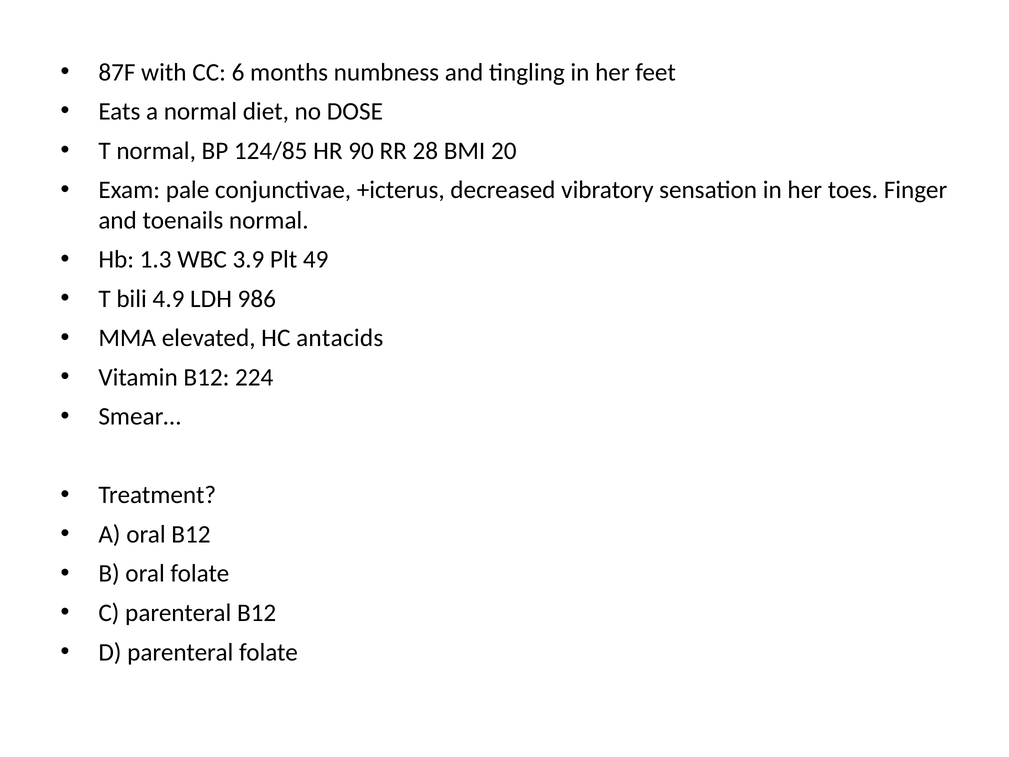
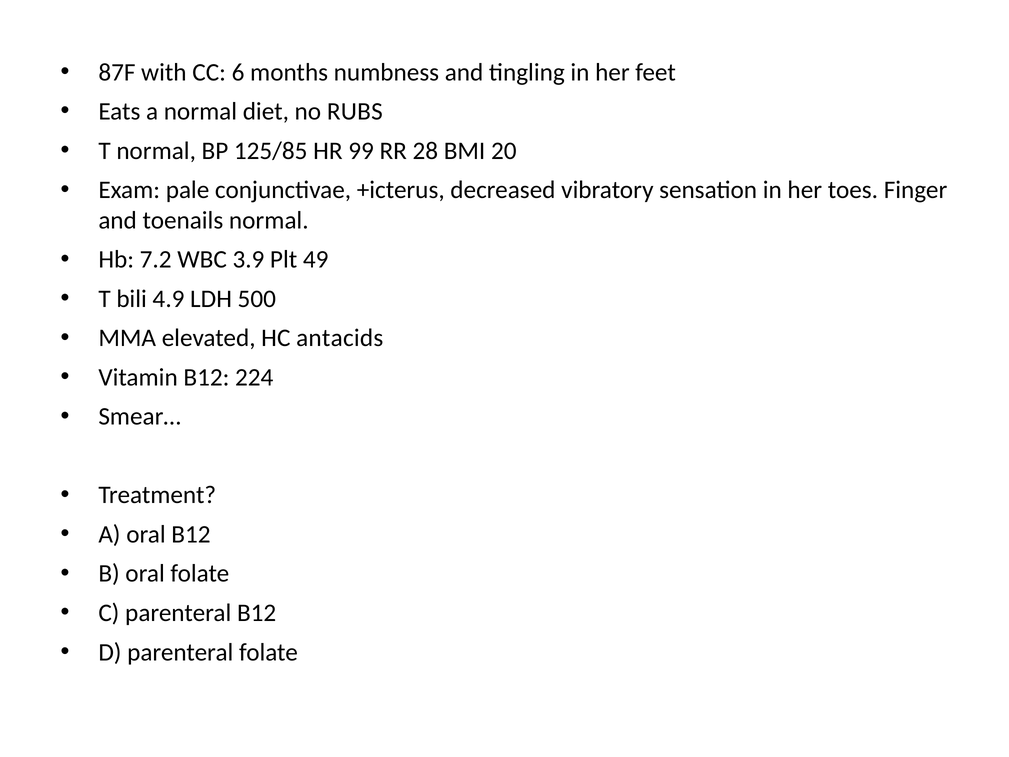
DOSE: DOSE -> RUBS (355, 111)
124/85: 124/85 -> 125/85 (271, 151)
90: 90 -> 99 (361, 151)
1.3: 1.3 -> 7.2 (156, 259)
986: 986 -> 500 (257, 299)
